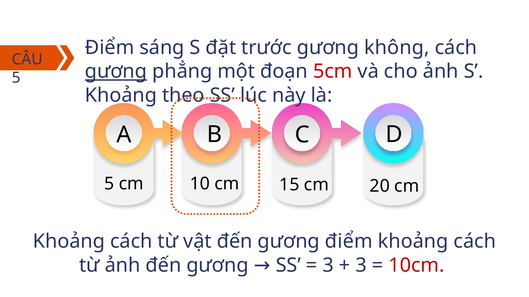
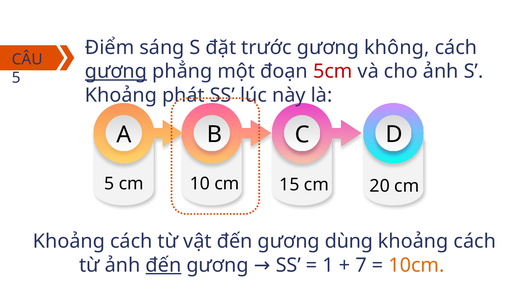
theo: theo -> phát (183, 95)
gương điểm: điểm -> dùng (349, 242)
đến underline: none -> present (163, 266)
3: 3 -> 1 (328, 266)
3: 3 -> 7 (361, 266)
10cm colour: red -> orange (416, 266)
